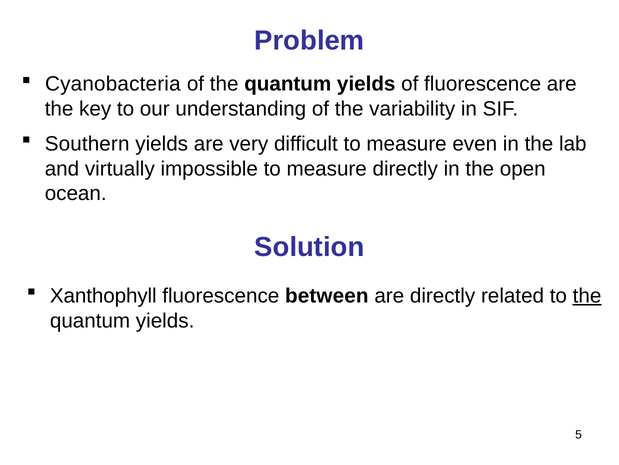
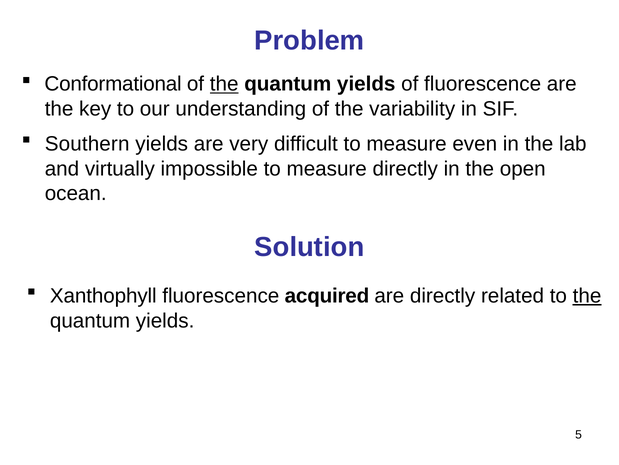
Cyanobacteria: Cyanobacteria -> Conformational (113, 84)
the underline: none -> present (224, 84)
between: between -> acquired (327, 295)
